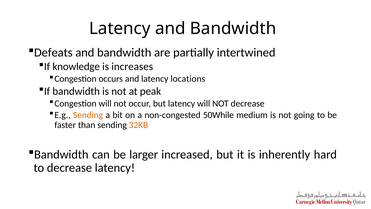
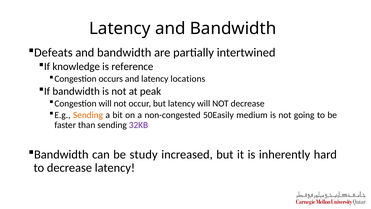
increases: increases -> reference (132, 66)
50While: 50While -> 50Easily (218, 115)
32KB colour: orange -> purple (138, 125)
larger: larger -> study (144, 154)
